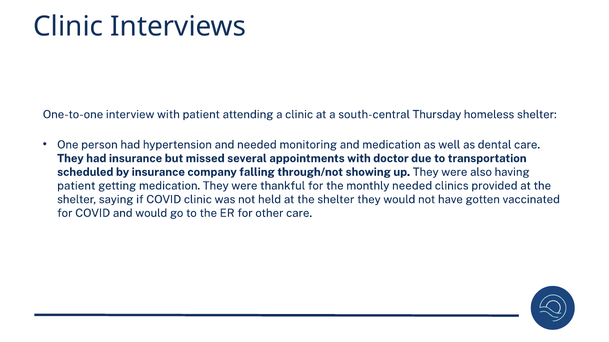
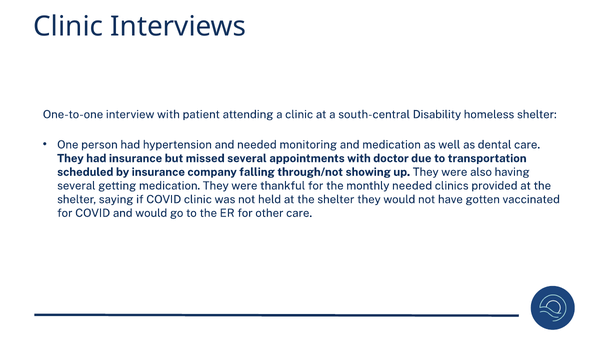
Thursday: Thursday -> Disability (437, 115)
patient: patient -> several (76, 186)
